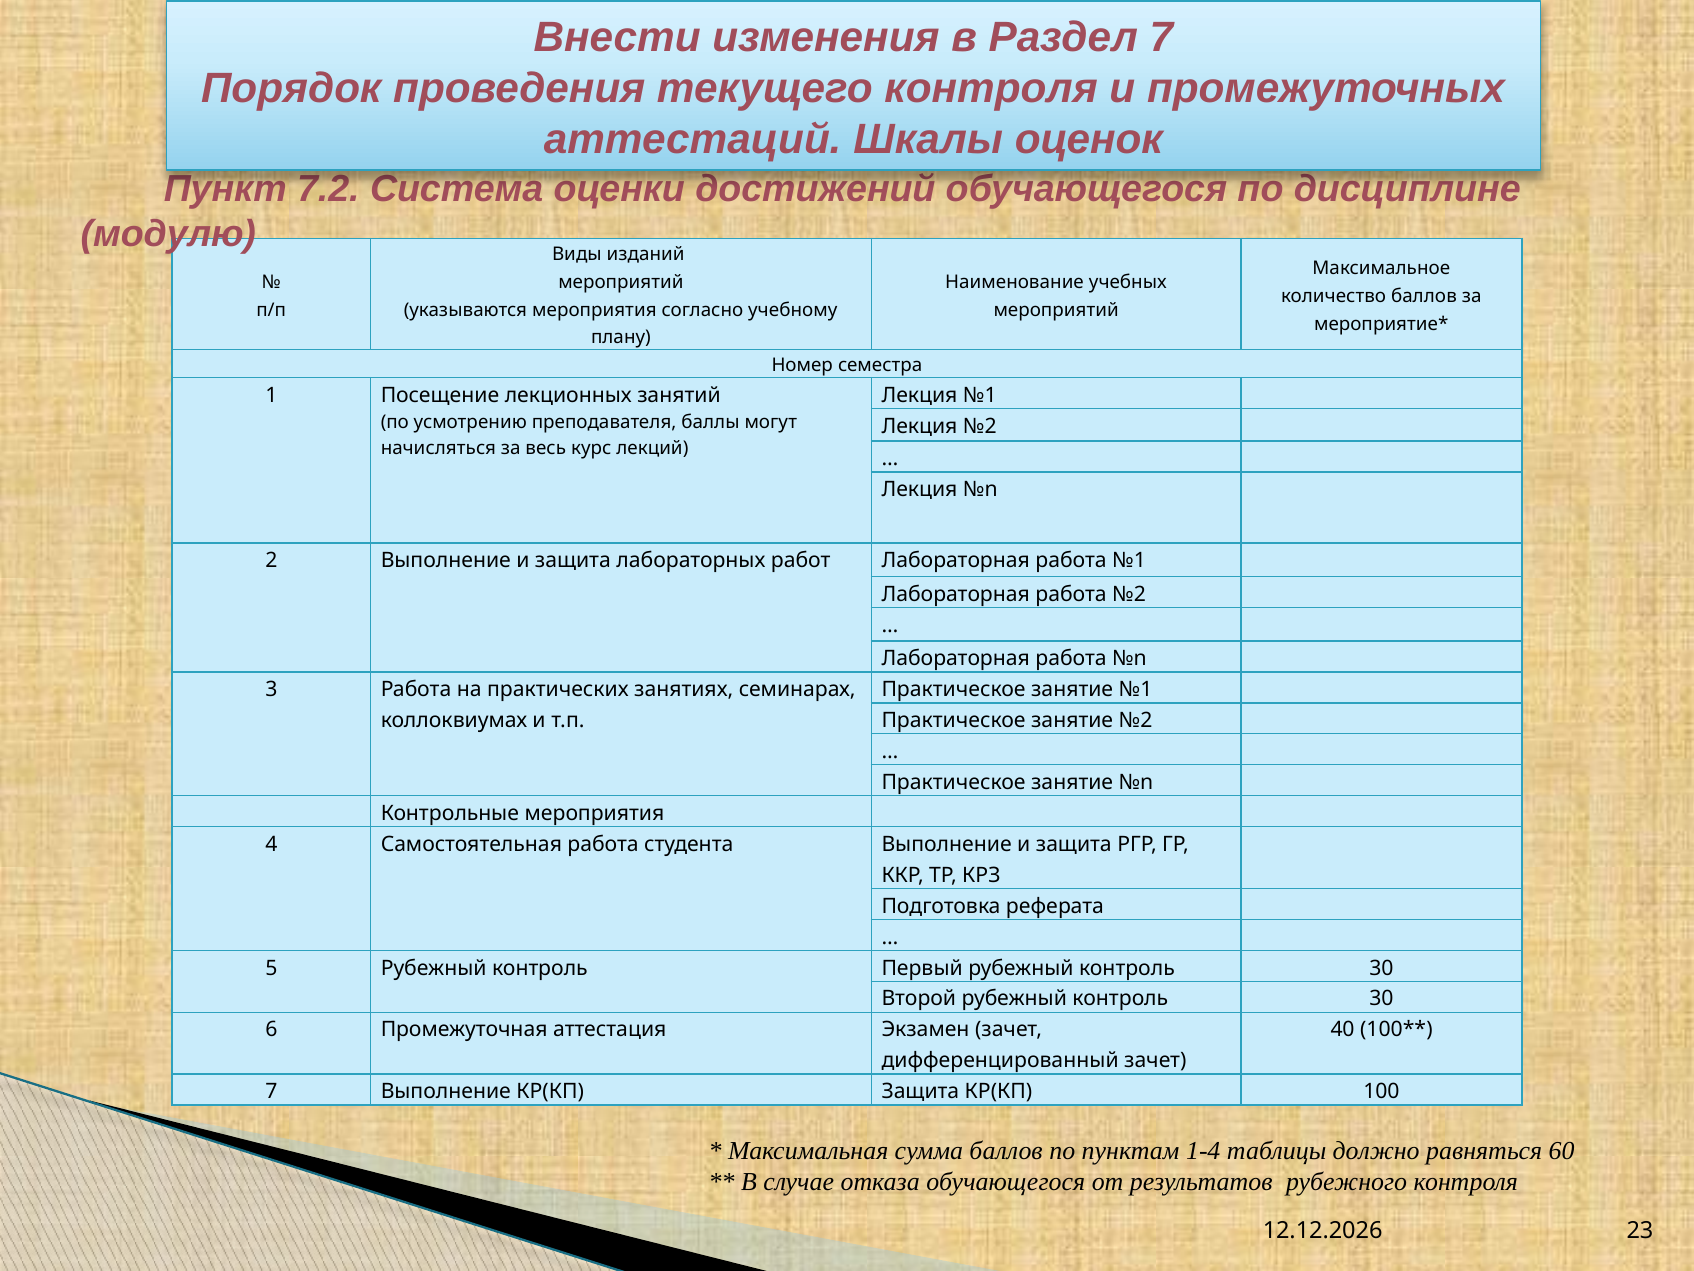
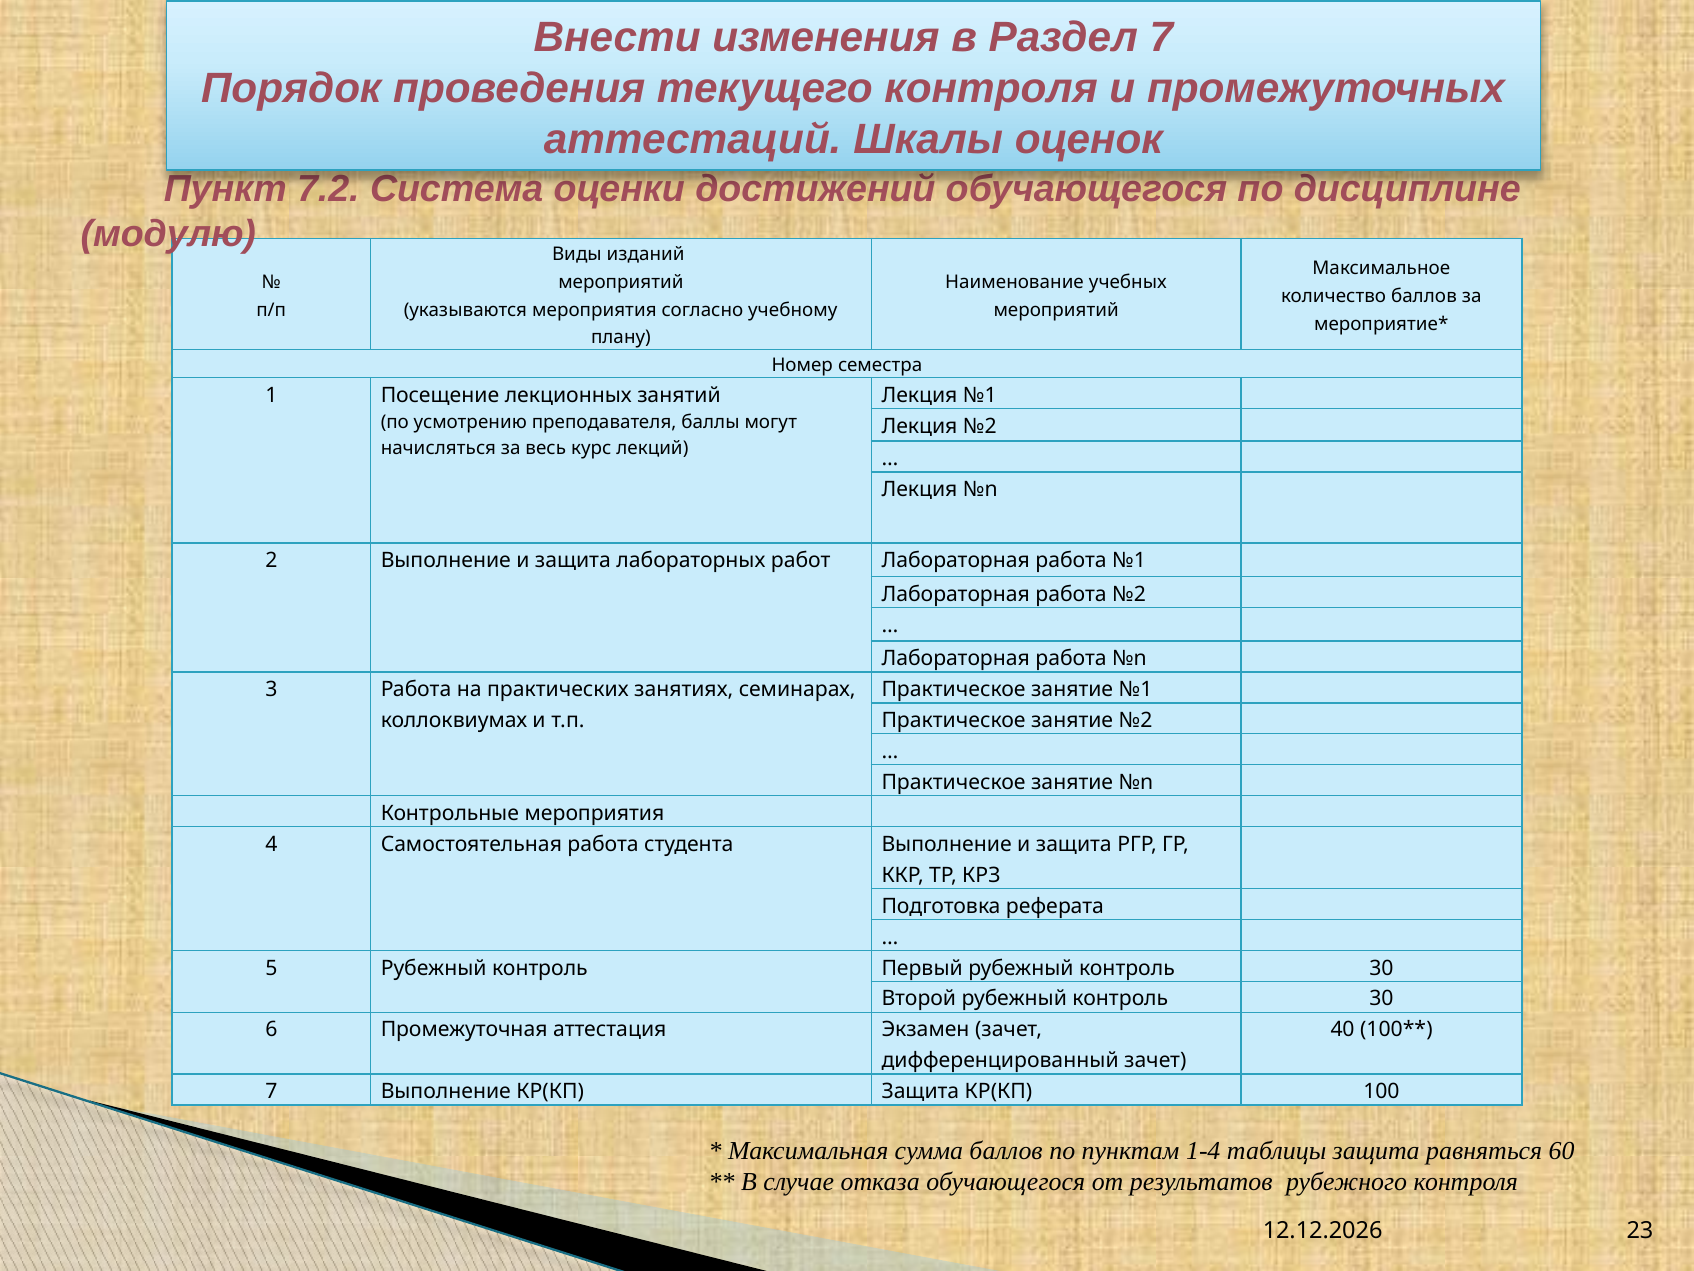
таблицы должно: должно -> защита (1376, 1151)
